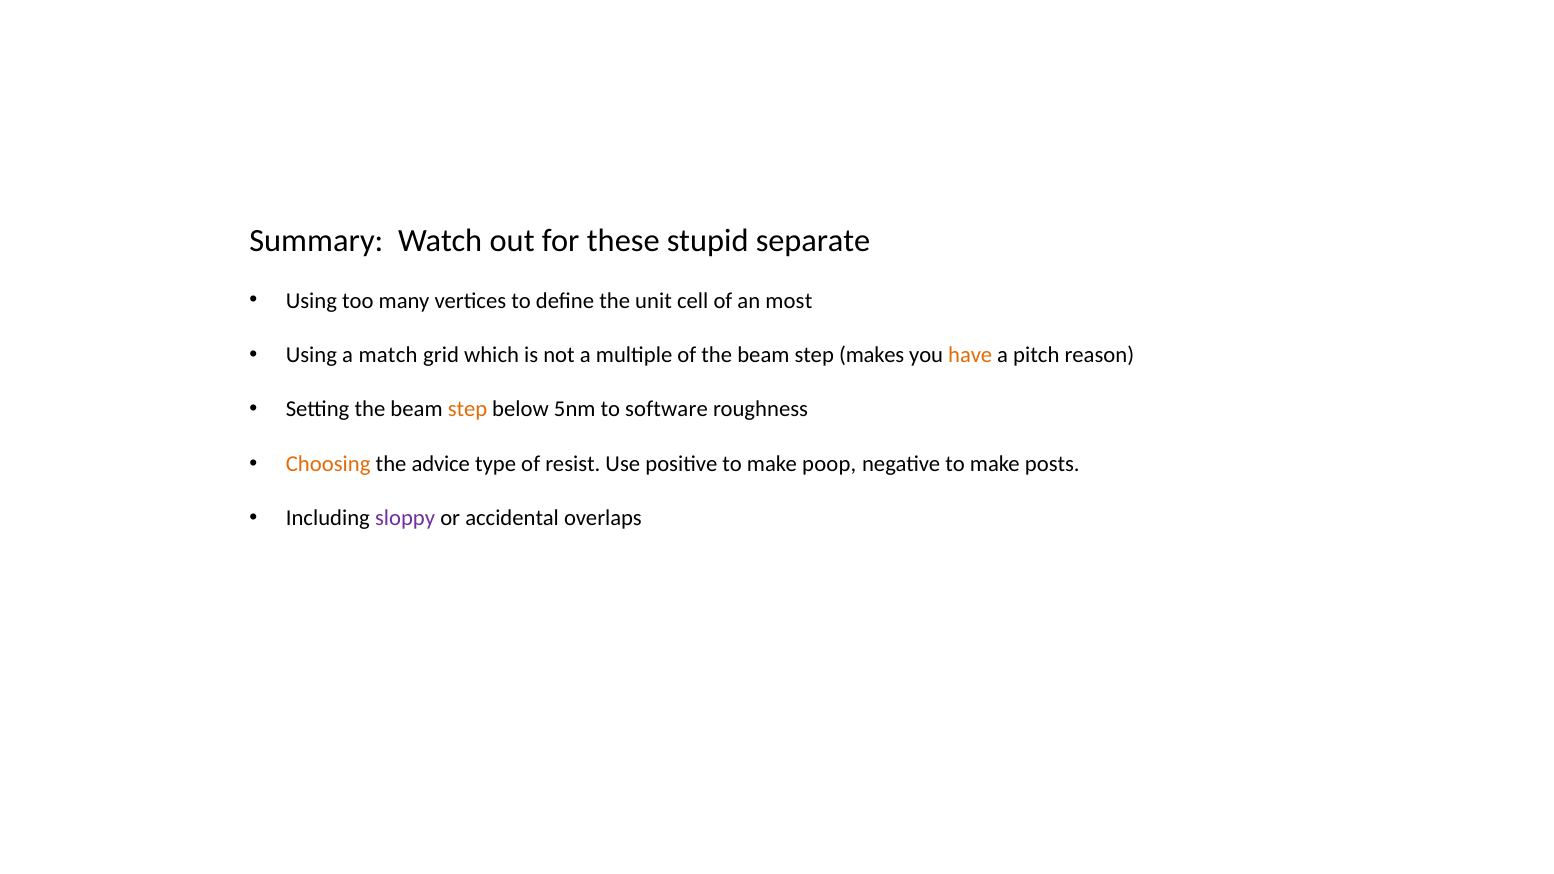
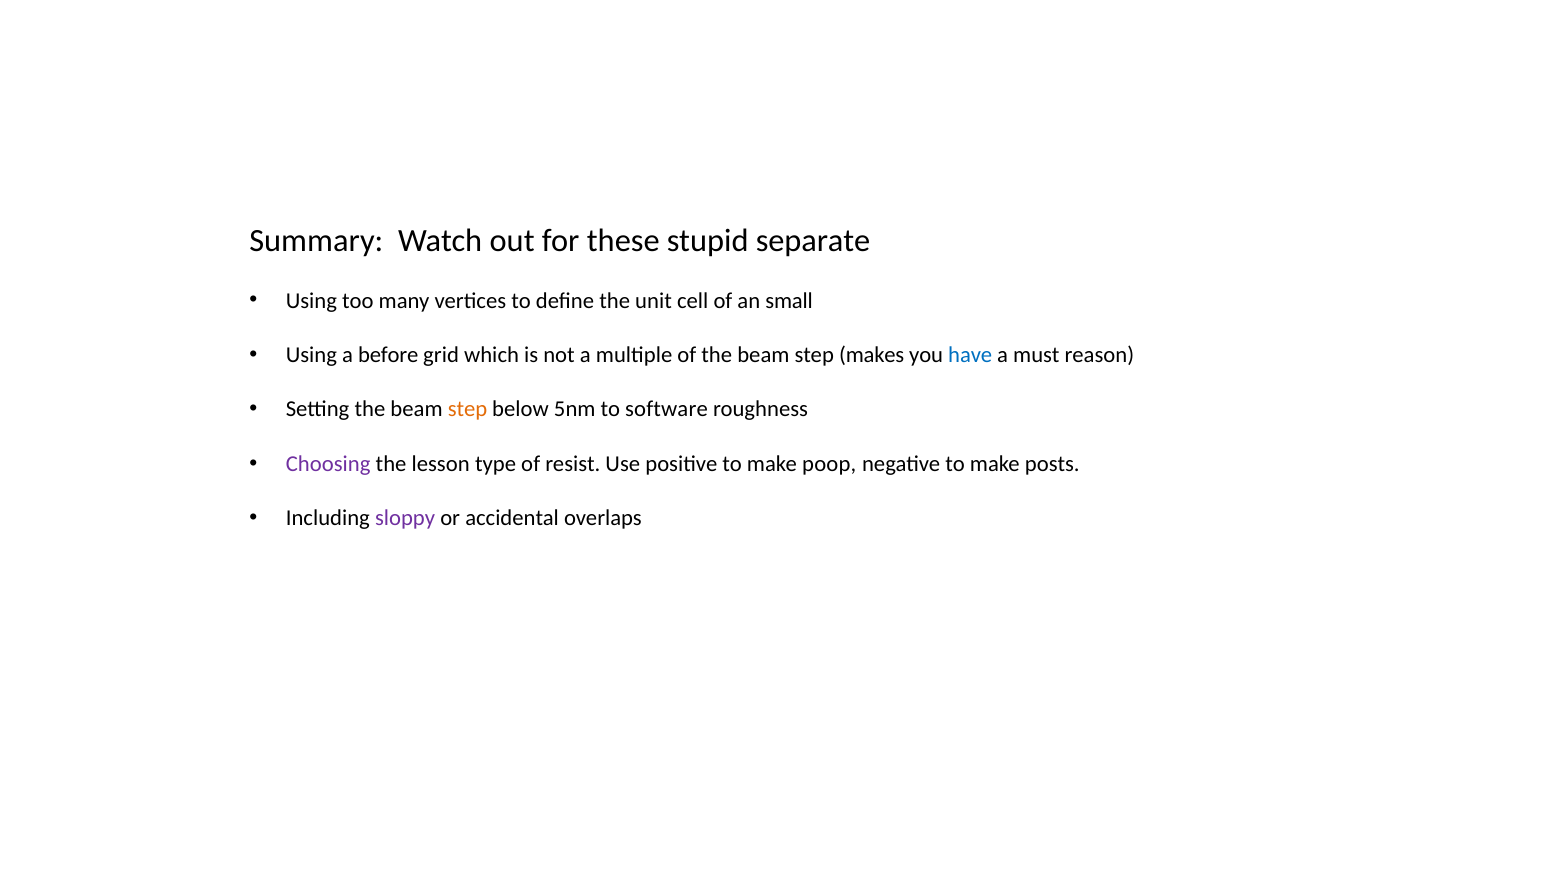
most: most -> small (789, 301)
match: match -> before (388, 355)
have colour: orange -> blue (970, 355)
pitch: pitch -> must (1036, 355)
Choosing colour: orange -> purple (328, 464)
advice: advice -> lesson (441, 464)
